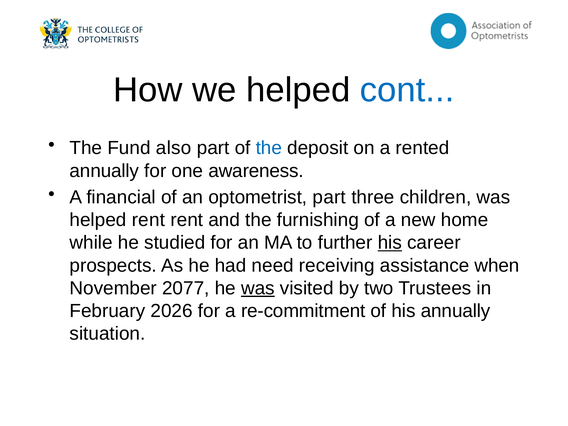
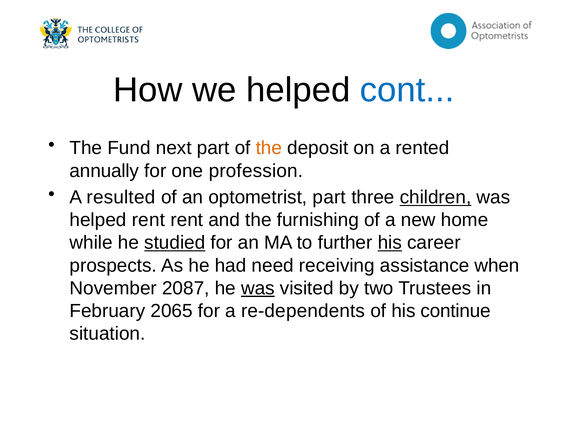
also: also -> next (174, 148)
the colour: blue -> orange (269, 148)
awareness: awareness -> profession (256, 171)
financial: financial -> resulted (121, 197)
children underline: none -> present (436, 197)
studied underline: none -> present (175, 243)
2077: 2077 -> 2087 (186, 288)
2026: 2026 -> 2065 (172, 311)
re-commitment: re-commitment -> re-dependents (303, 311)
his annually: annually -> continue (456, 311)
